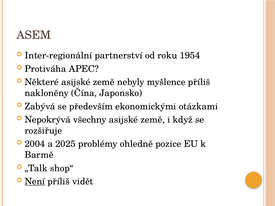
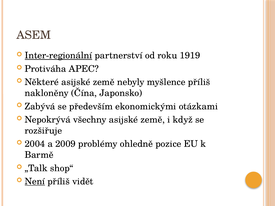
Inter-regionální underline: none -> present (58, 56)
1954: 1954 -> 1919 (190, 56)
2025: 2025 -> 2009 (65, 144)
